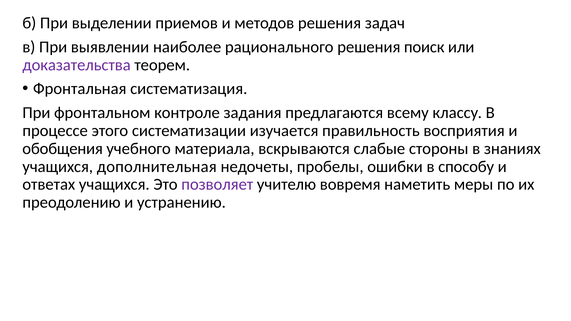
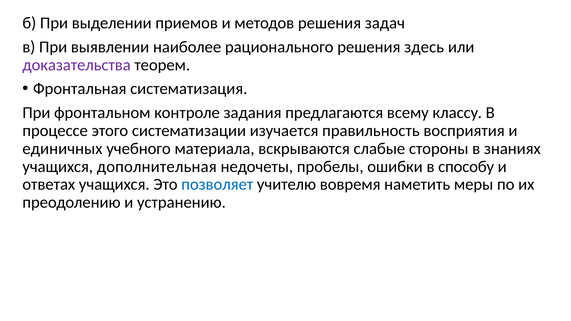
поиск: поиск -> здесь (424, 47)
обобщения: обобщения -> единичных (62, 149)
позволяет colour: purple -> blue (217, 185)
